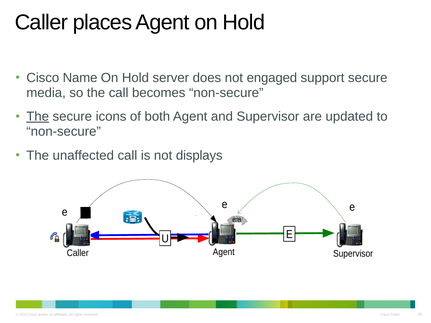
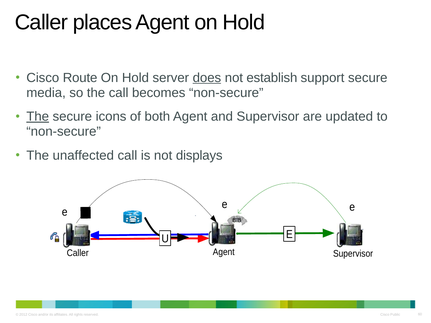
Name: Name -> Route (80, 78)
does underline: none -> present (207, 78)
engaged: engaged -> establish (272, 78)
